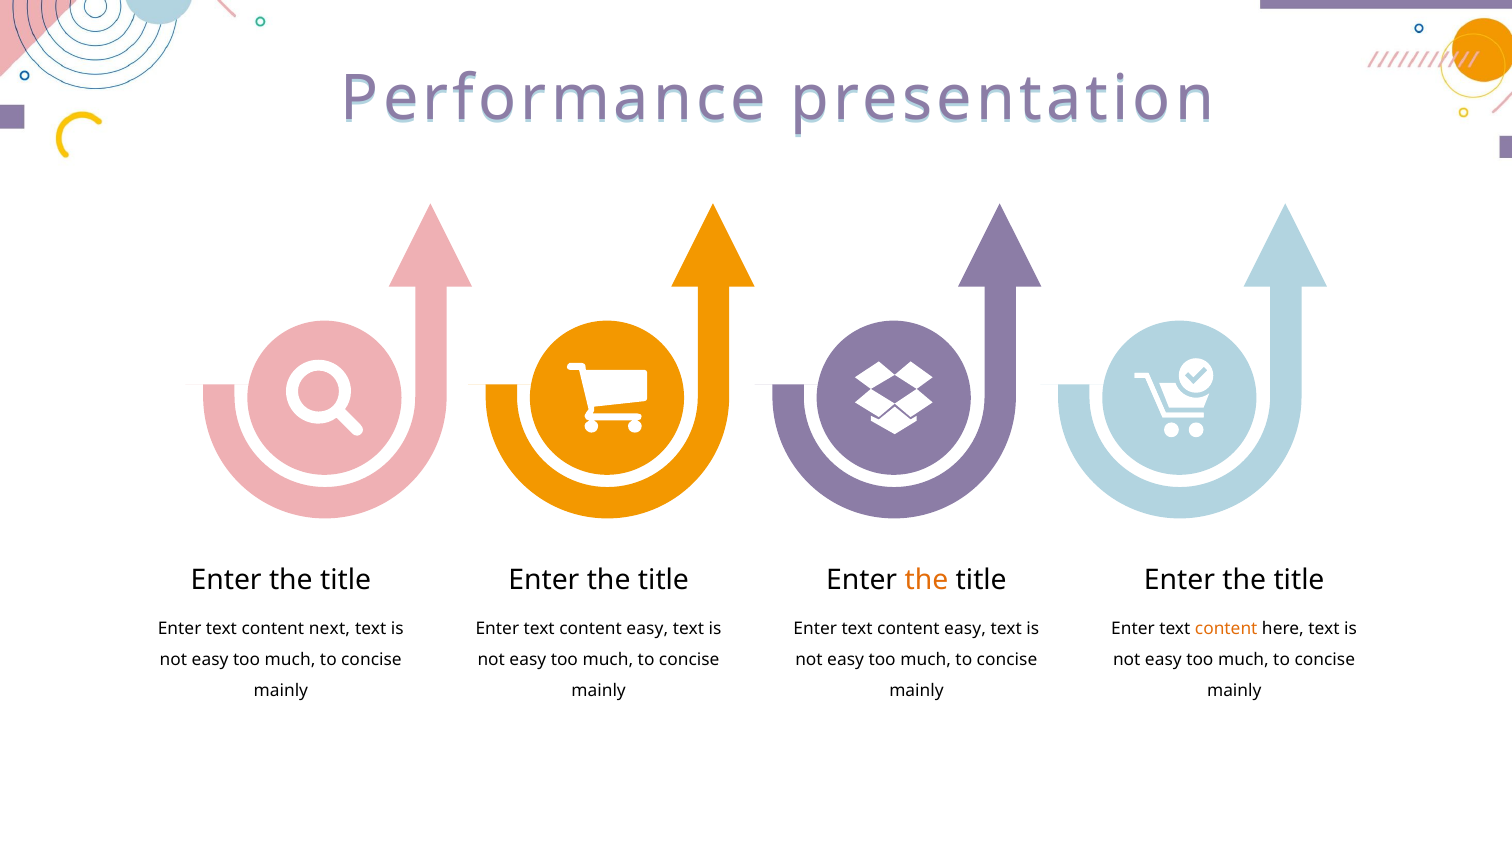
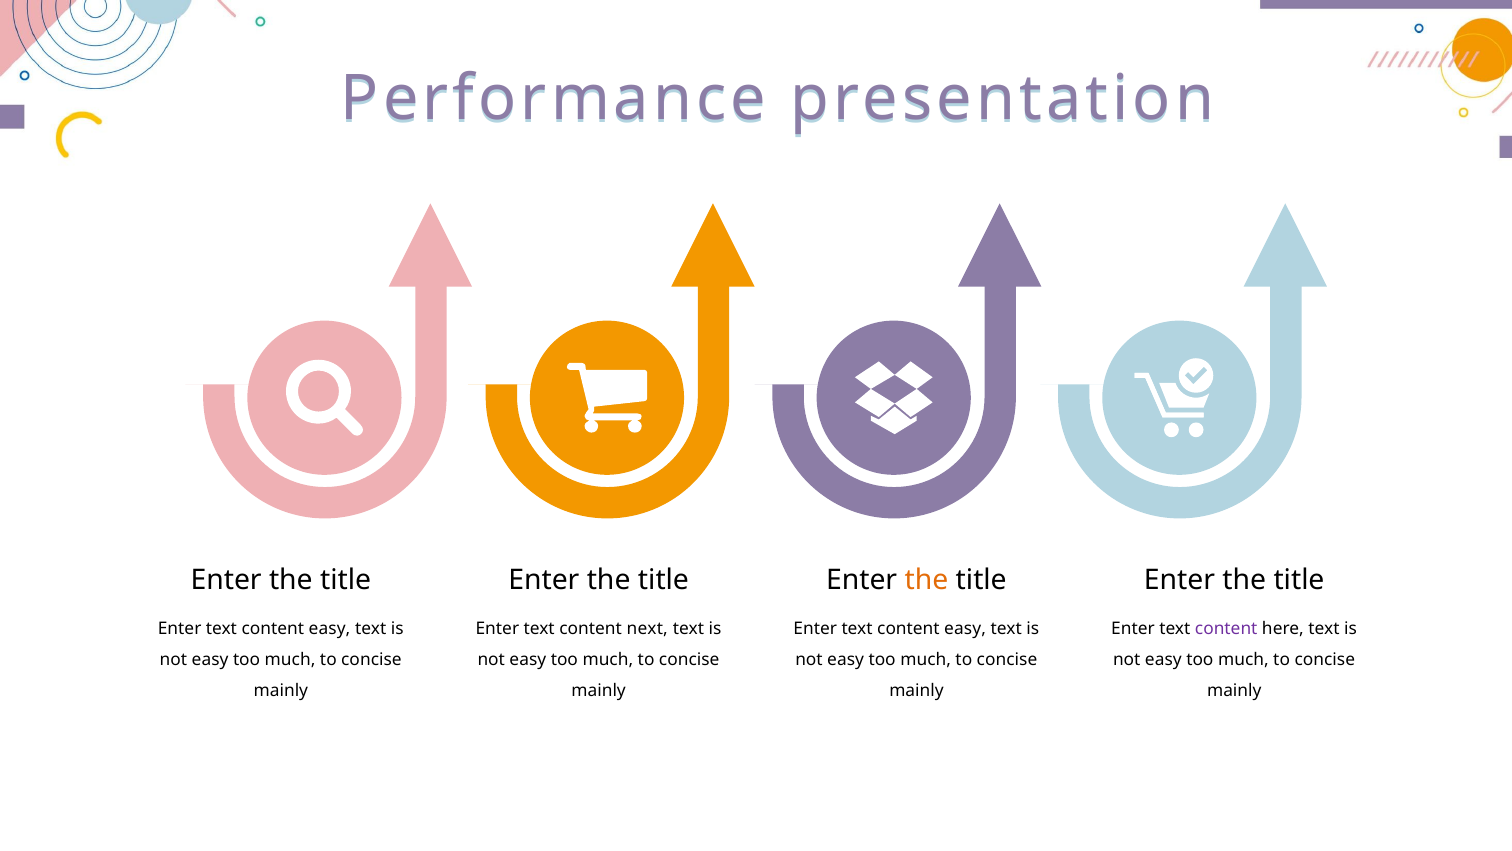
next: next -> easy (330, 629)
easy: easy -> next (647, 629)
content colour: orange -> purple (1226, 629)
